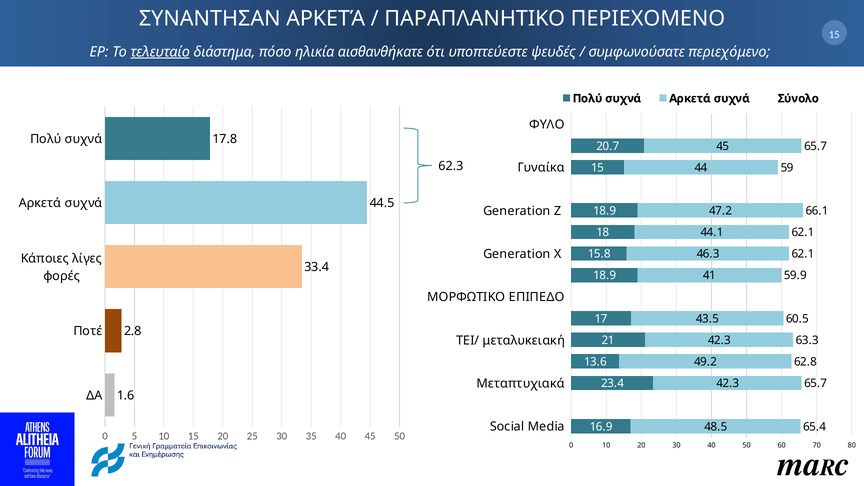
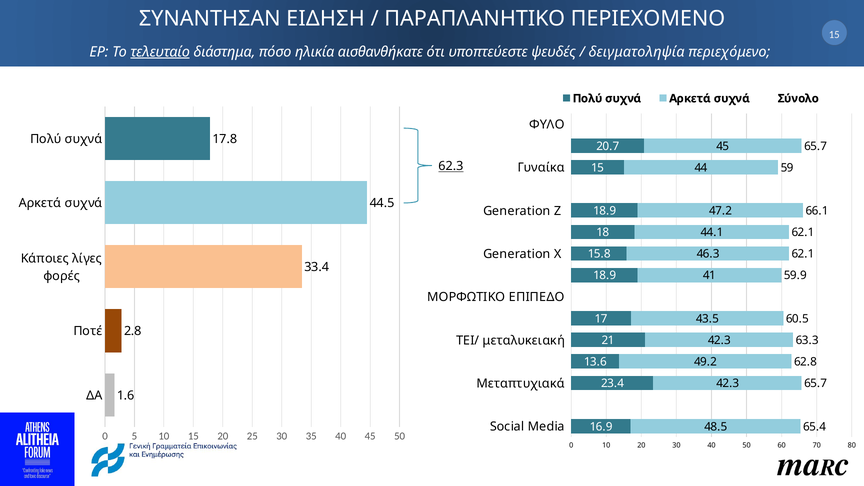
ΣΥΝΑΝΤΗΣΑΝ ΑΡΚΕΤΆ: ΑΡΚΕΤΆ -> ΕΙΔΗΣΗ (326, 19)
συμφωνούσατε: συμφωνούσατε -> δειγματοληψία (637, 52)
62.3 underline: none -> present (451, 166)
